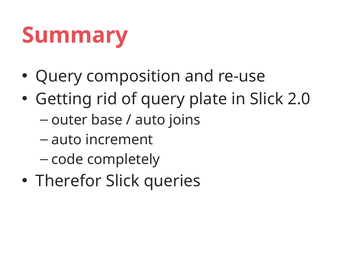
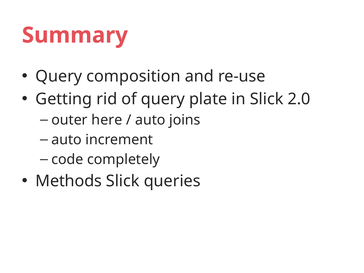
base: base -> here (107, 120)
Therefor: Therefor -> Methods (69, 181)
